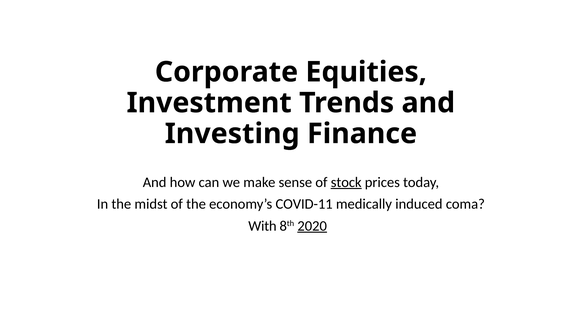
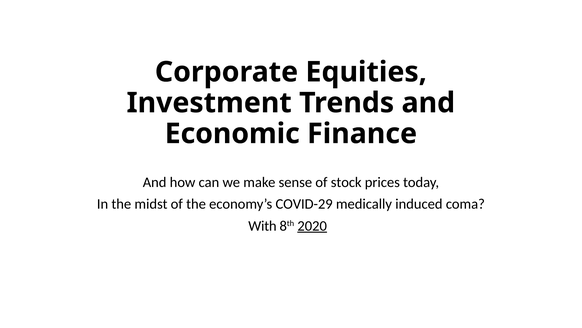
Investing: Investing -> Economic (232, 133)
stock underline: present -> none (346, 182)
COVID-11: COVID-11 -> COVID-29 (304, 204)
